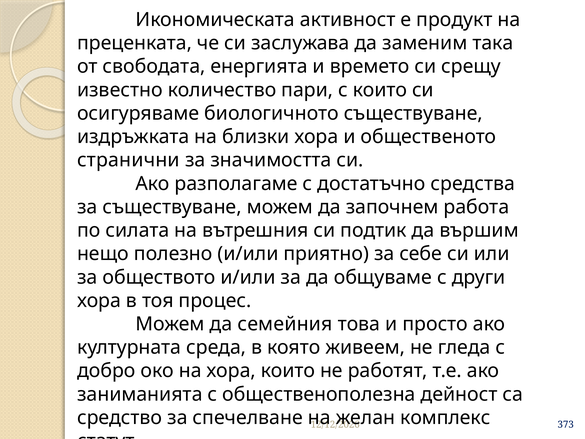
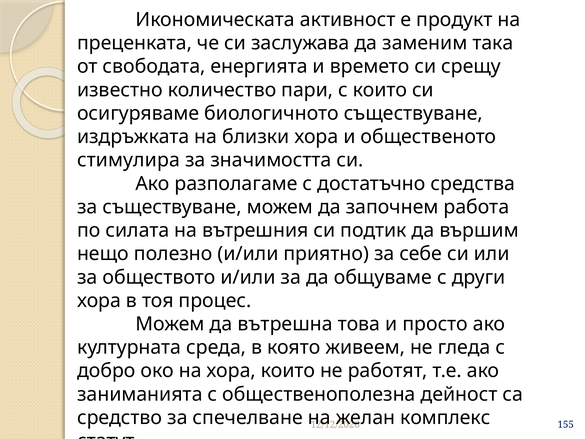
странични: странични -> стимулира (128, 160)
семейния: семейния -> вътрешна (285, 324)
373: 373 -> 155 (566, 424)
